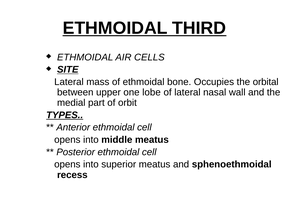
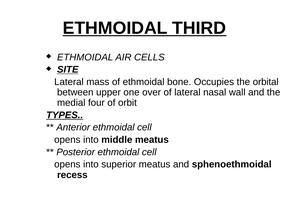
lobe: lobe -> over (152, 92)
part: part -> four (96, 103)
